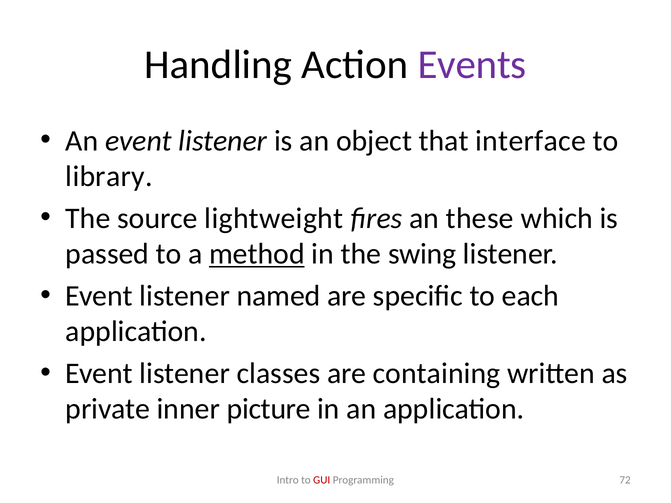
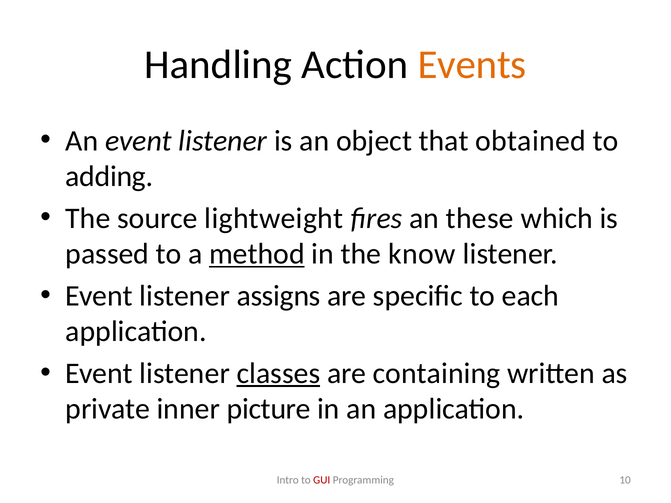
Events colour: purple -> orange (472, 65)
interface: interface -> obtained (531, 141)
library: library -> adding (109, 177)
swing: swing -> know (422, 254)
named: named -> assigns (279, 296)
classes underline: none -> present (278, 373)
72: 72 -> 10 (625, 480)
